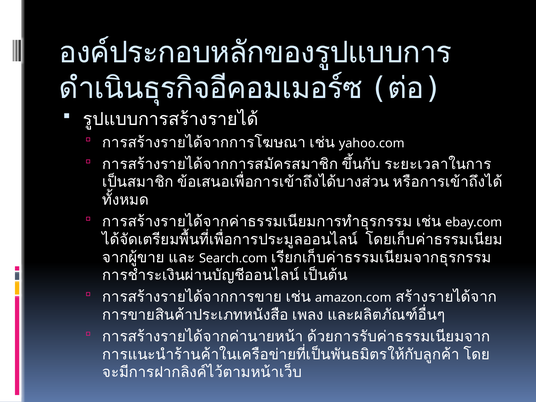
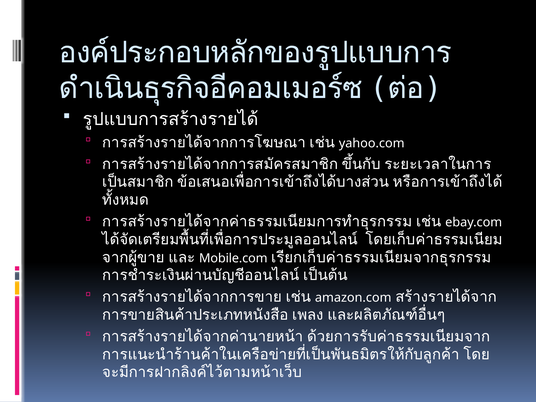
Search.com: Search.com -> Mobile.com (233, 258)
